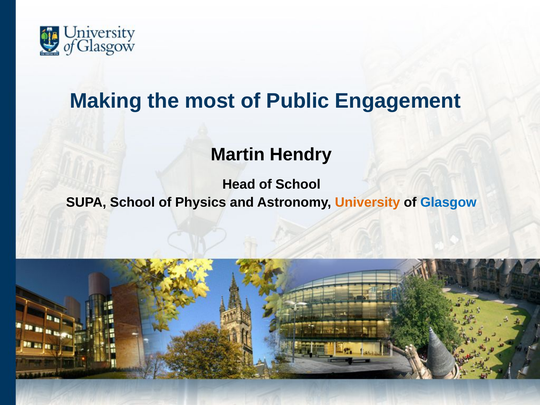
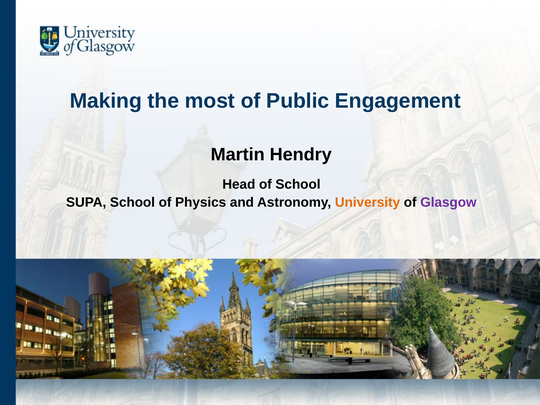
Glasgow colour: blue -> purple (448, 202)
